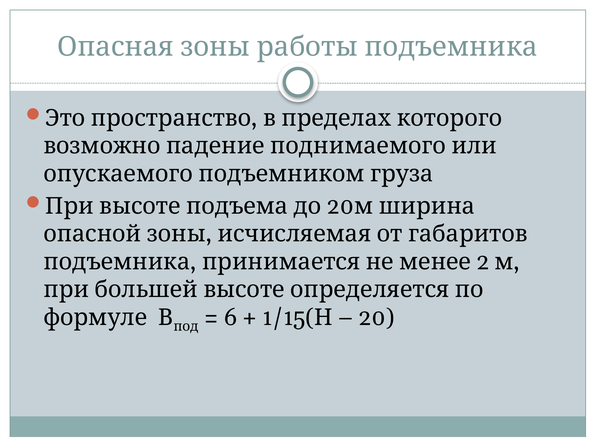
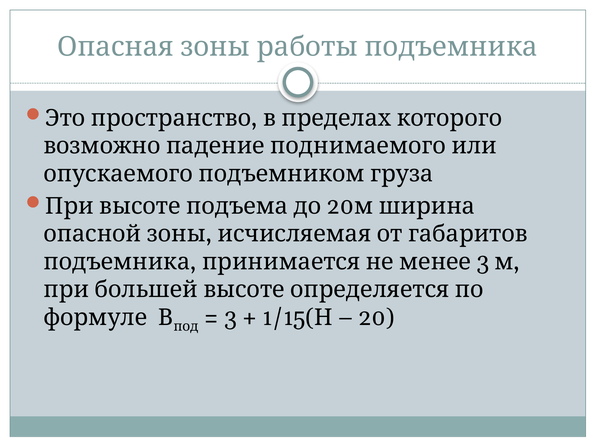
2: 2 -> 3 (483, 262)
6: 6 -> 3 (231, 317)
